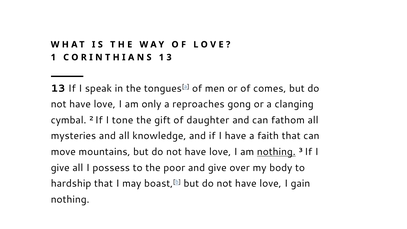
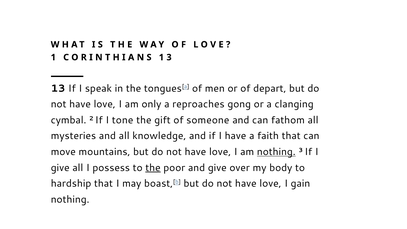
comes: comes -> depart (270, 88)
daughter: daughter -> someone (208, 120)
the underline: none -> present (153, 168)
